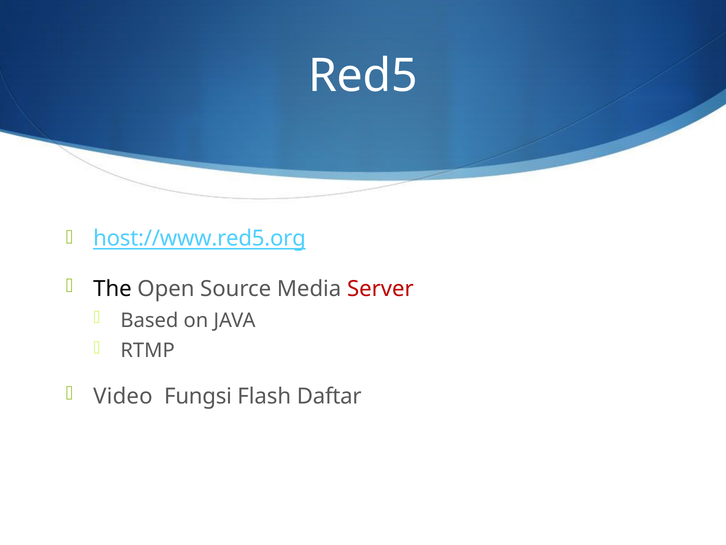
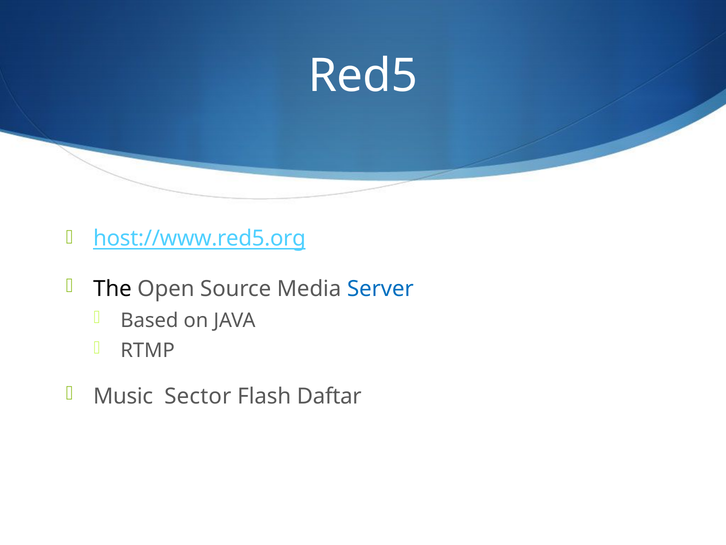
Server colour: red -> blue (380, 289)
Video: Video -> Music (123, 396)
Fungsi: Fungsi -> Sector (198, 396)
